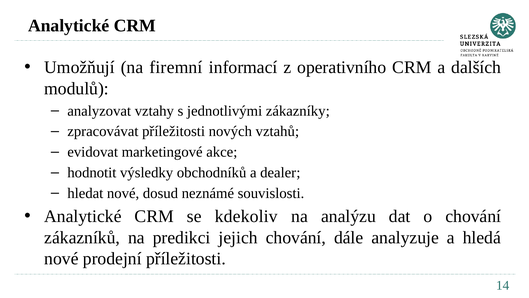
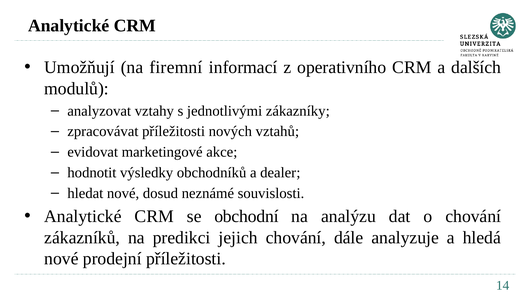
kdekoliv: kdekoliv -> obchodní (247, 216)
